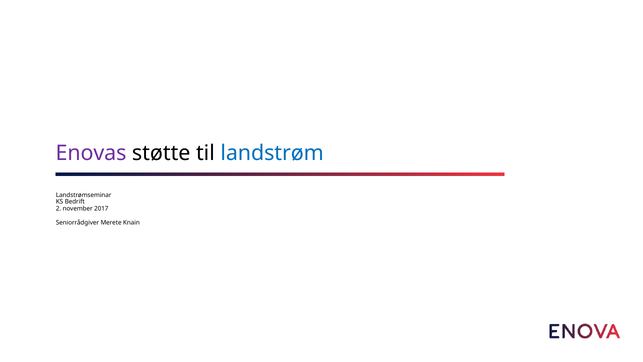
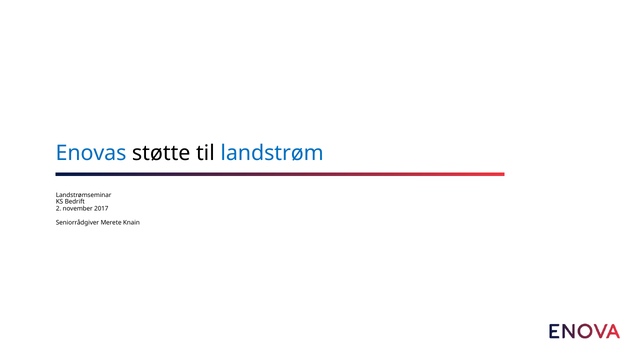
Enovas colour: purple -> blue (91, 153)
